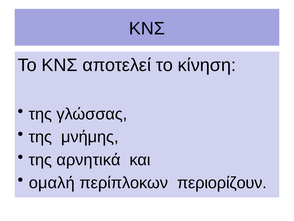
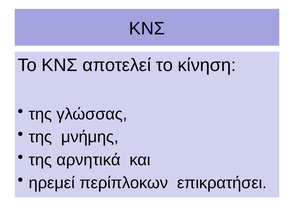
ομαλή: ομαλή -> ηρεμεί (52, 182)
περιορίζουν: περιορίζουν -> επικρατήσει (222, 182)
